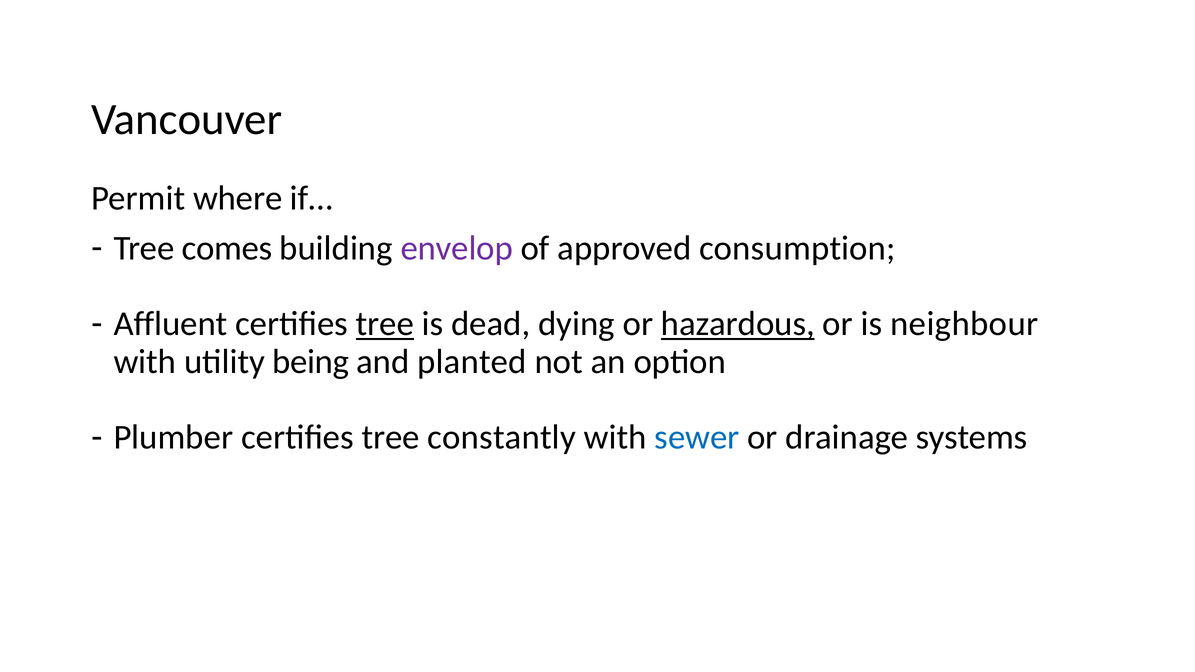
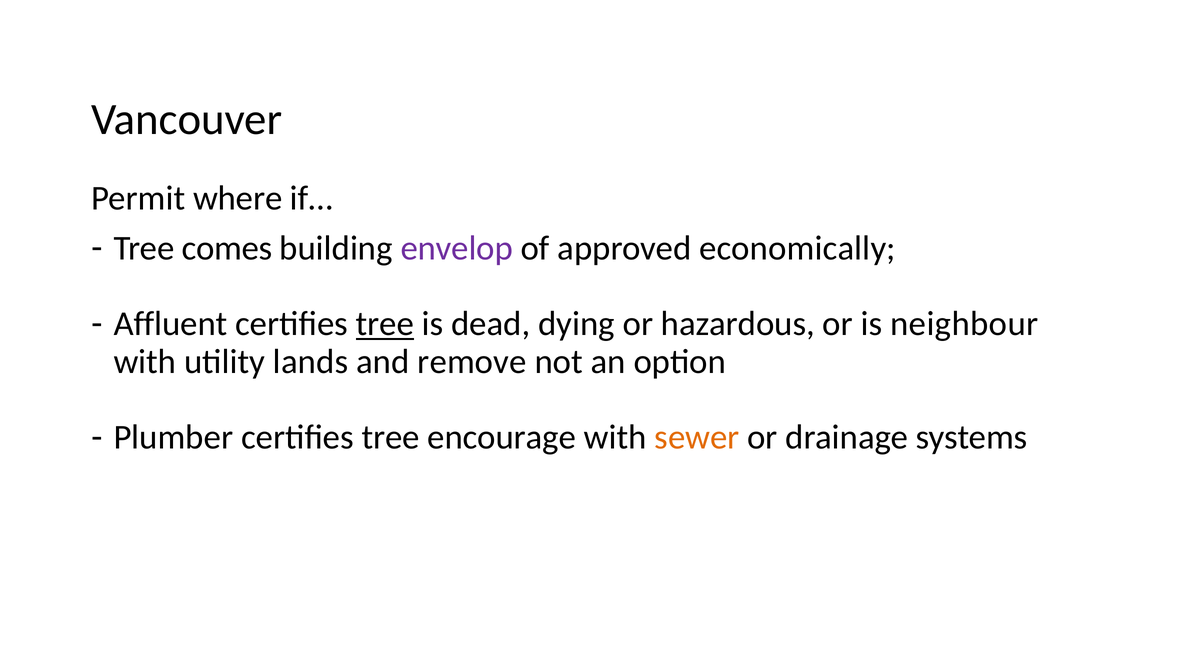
consumption: consumption -> economically (797, 248)
hazardous underline: present -> none (738, 324)
being: being -> lands (311, 362)
planted: planted -> remove (472, 362)
constantly: constantly -> encourage (502, 437)
sewer colour: blue -> orange (697, 437)
